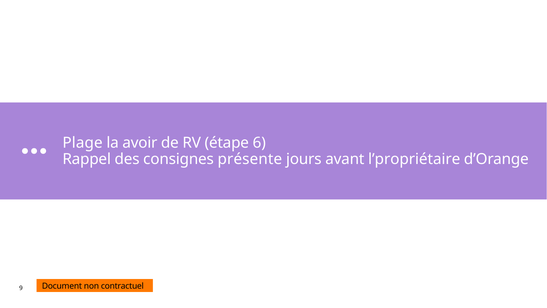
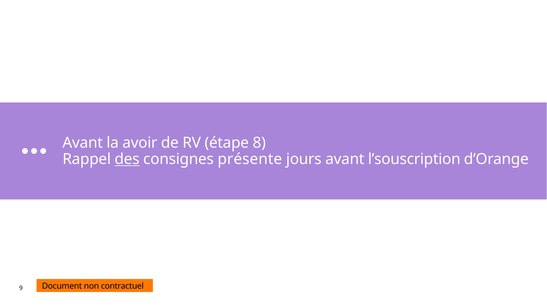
Plage: Plage -> Avant (83, 143)
6: 6 -> 8 (259, 143)
des underline: none -> present (127, 159)
l’propriétaire: l’propriétaire -> l’souscription (414, 159)
